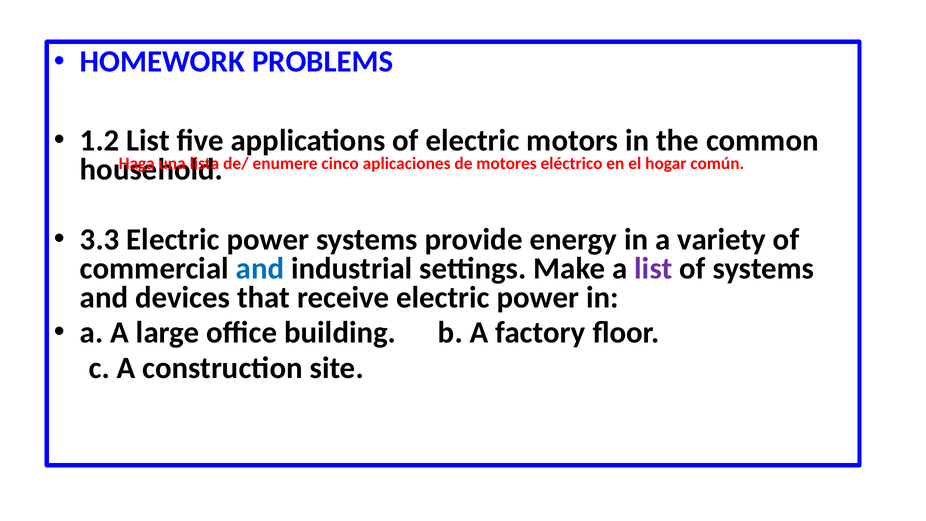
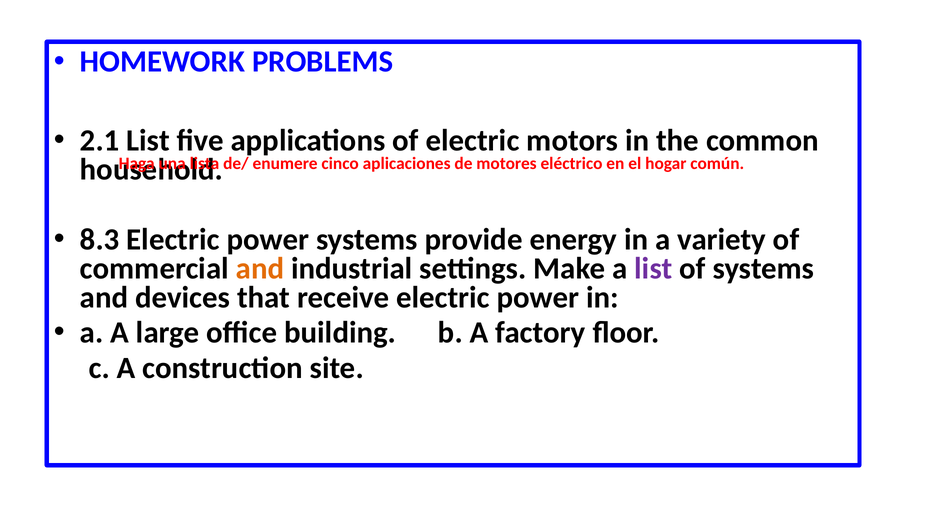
1.2: 1.2 -> 2.1 (100, 141)
3.3: 3.3 -> 8.3 (100, 240)
and colour: blue -> orange (260, 269)
